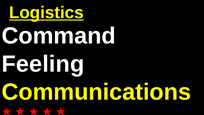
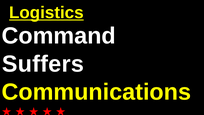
Feeling: Feeling -> Suffers (43, 64)
